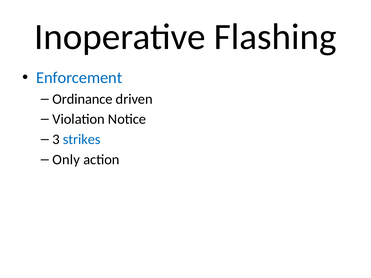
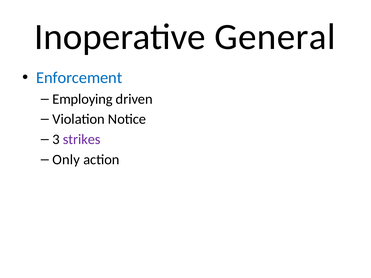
Flashing: Flashing -> General (275, 37)
Ordinance: Ordinance -> Employing (83, 99)
strikes colour: blue -> purple (82, 140)
